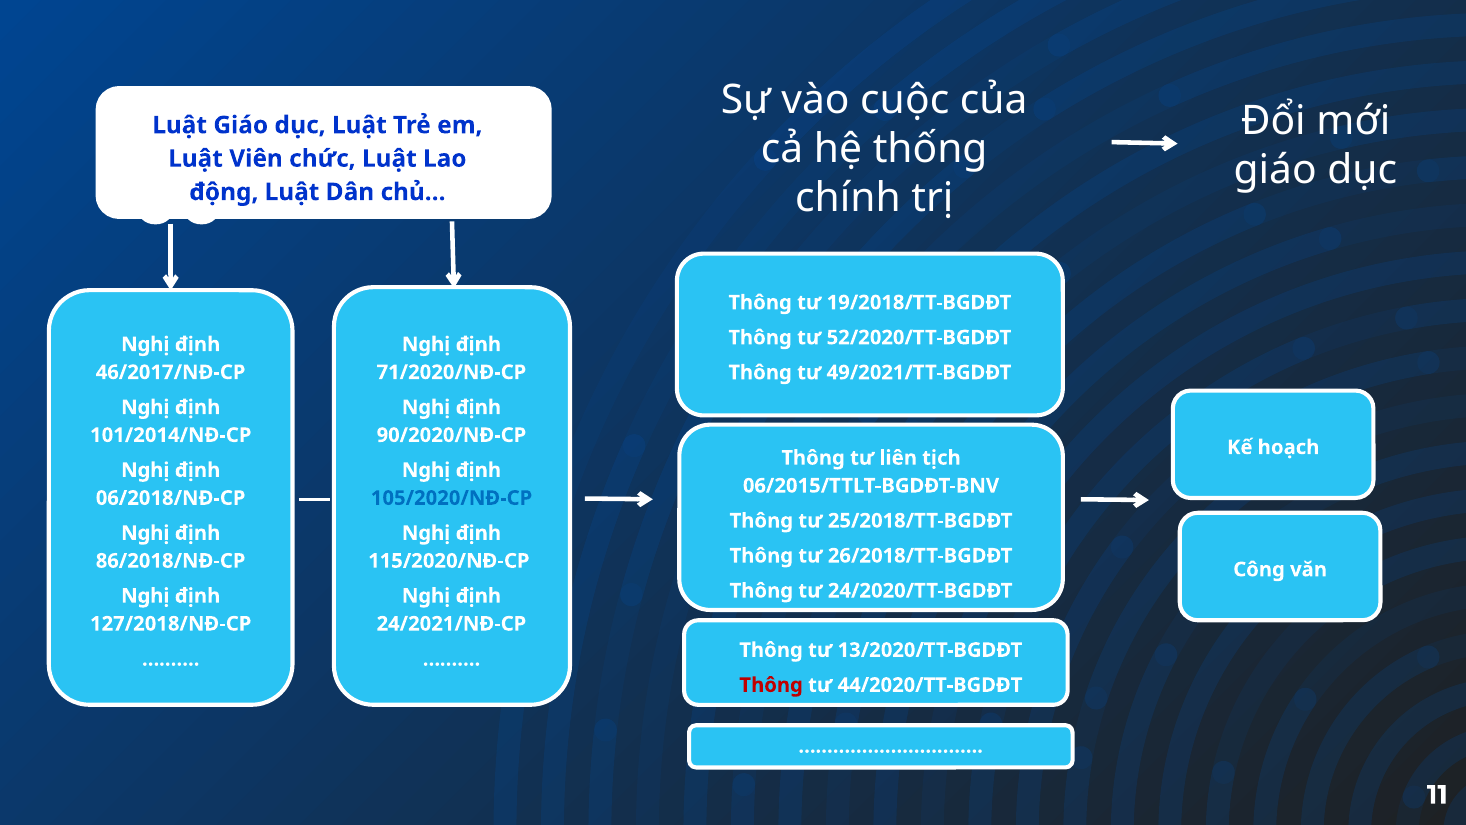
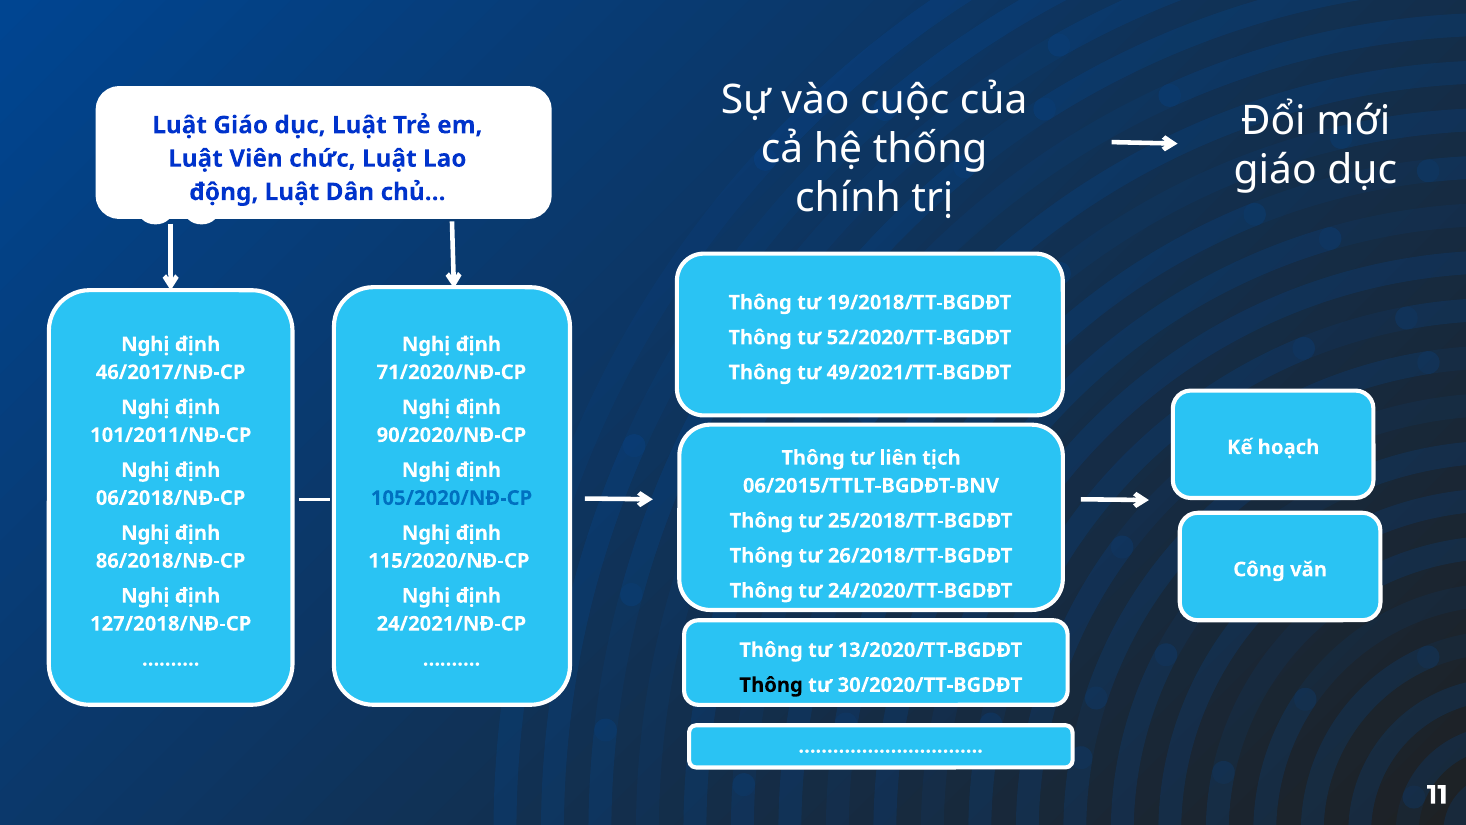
101/2014/NĐ-CP: 101/2014/NĐ-CP -> 101/2011/NĐ-CP (171, 435)
Thông colour: red -> black (771, 685)
44/2020/TT-BGDĐT: 44/2020/TT-BGDĐT -> 30/2020/TT-BGDĐT (930, 685)
